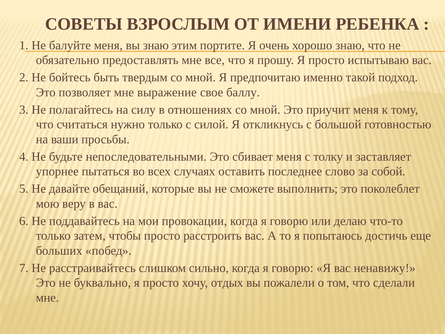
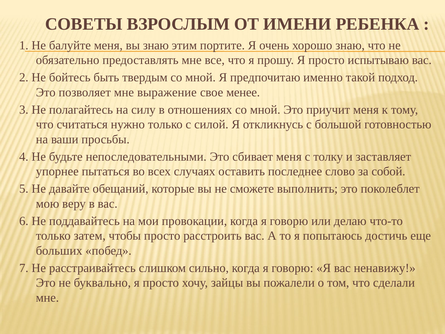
баллу: баллу -> менее (243, 92)
отдых: отдых -> зайцы (227, 283)
